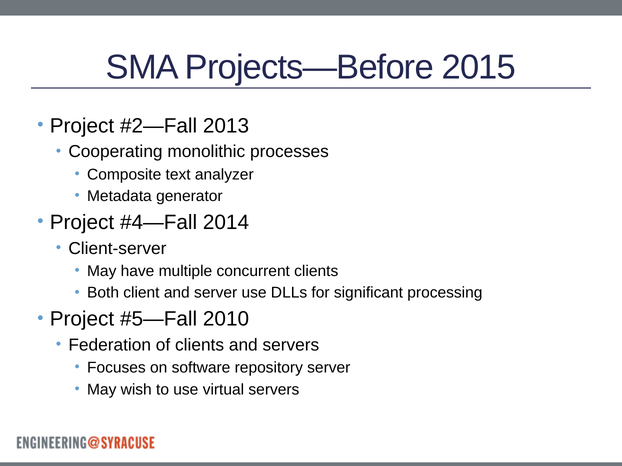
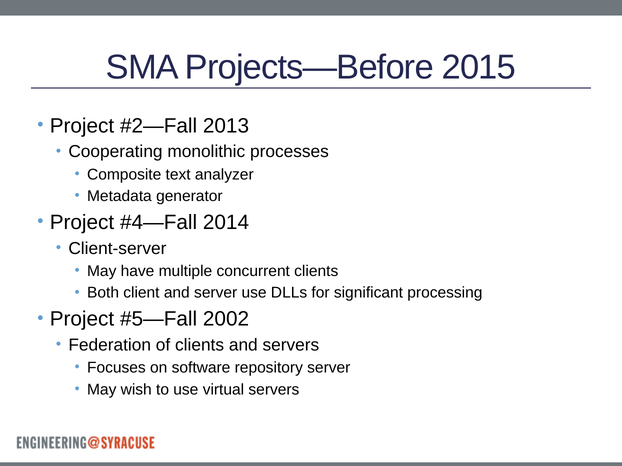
2010: 2010 -> 2002 (226, 319)
